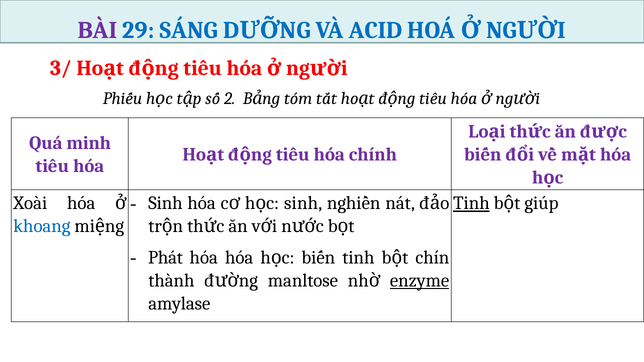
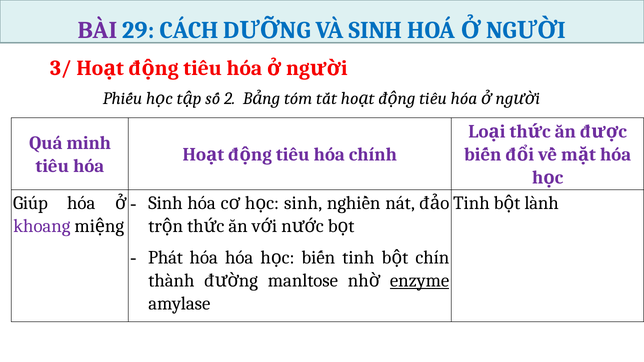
SÁNG: SÁNG -> CÁCH (189, 30)
VÀ ACID: ACID -> SINH (376, 30)
Xoài: Xoài -> Giúp (30, 203)
Tinh underline: present -> none (471, 203)
giúp: giúp -> lành (542, 203)
khoang colour: blue -> purple (42, 226)
